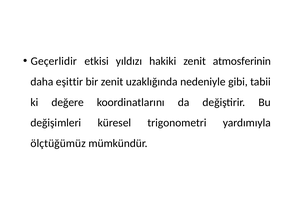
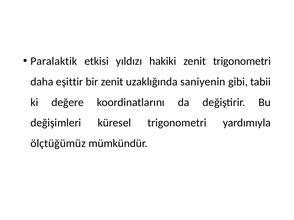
Geçerlidir: Geçerlidir -> Paralaktik (54, 61)
zenit atmosferinin: atmosferinin -> trigonometri (242, 61)
nedeniyle: nedeniyle -> saniyenin (203, 82)
